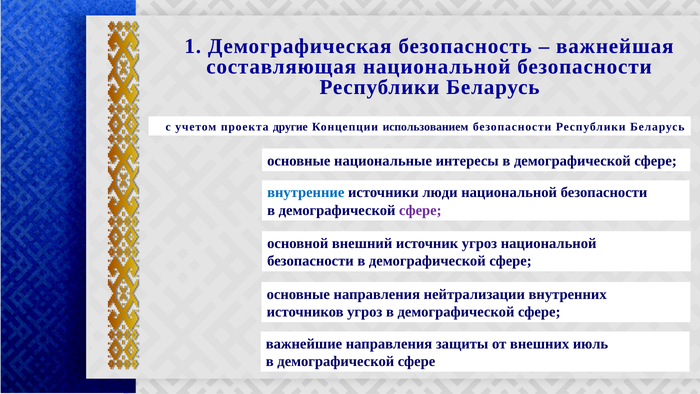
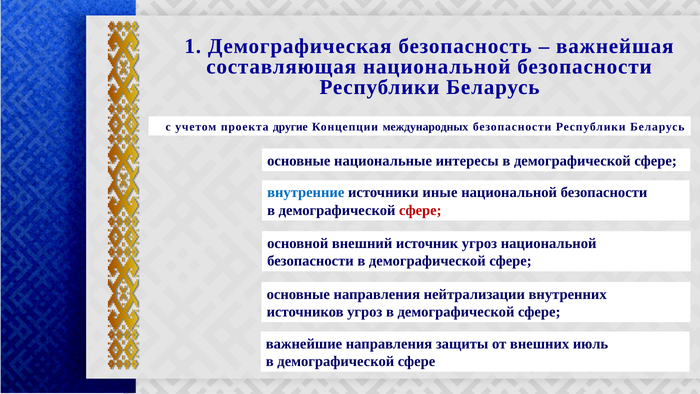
использованием: использованием -> международных (425, 127)
люди: люди -> иные (440, 193)
сфере colour: purple -> red (420, 210)
